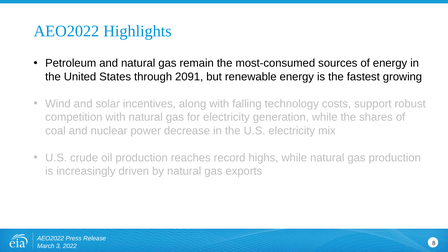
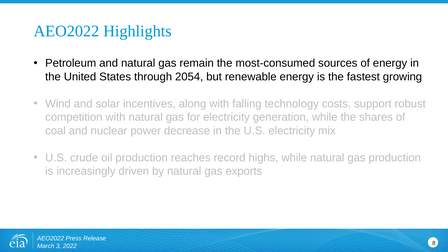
2091: 2091 -> 2054 (189, 77)
